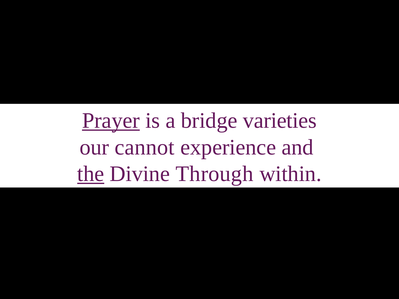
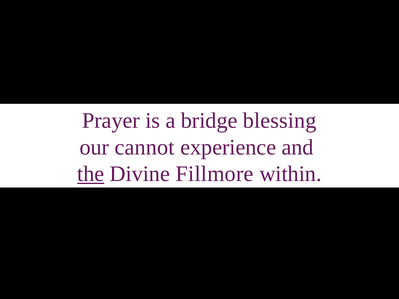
Prayer underline: present -> none (111, 121)
varieties: varieties -> blessing (280, 121)
Through: Through -> Fillmore (215, 174)
